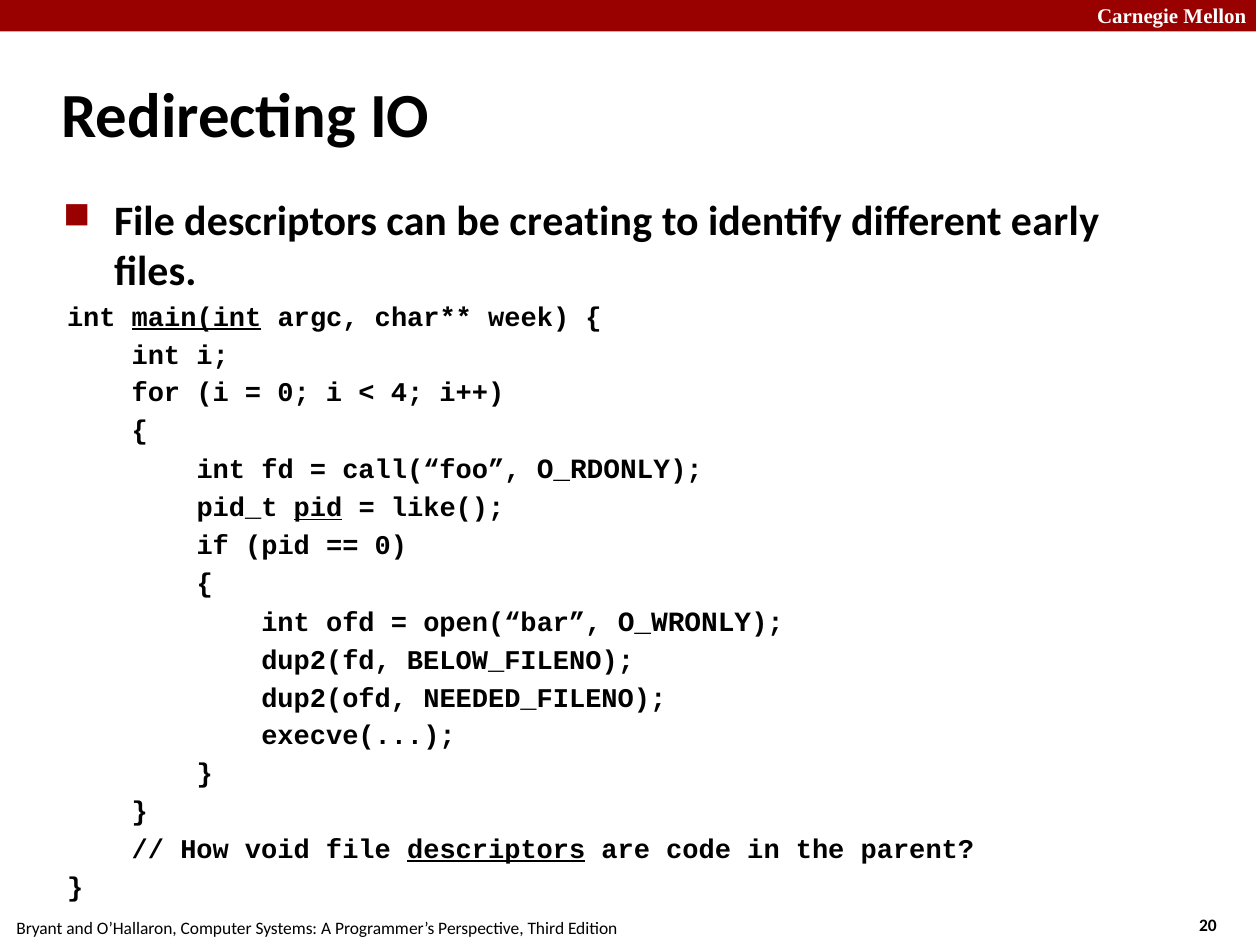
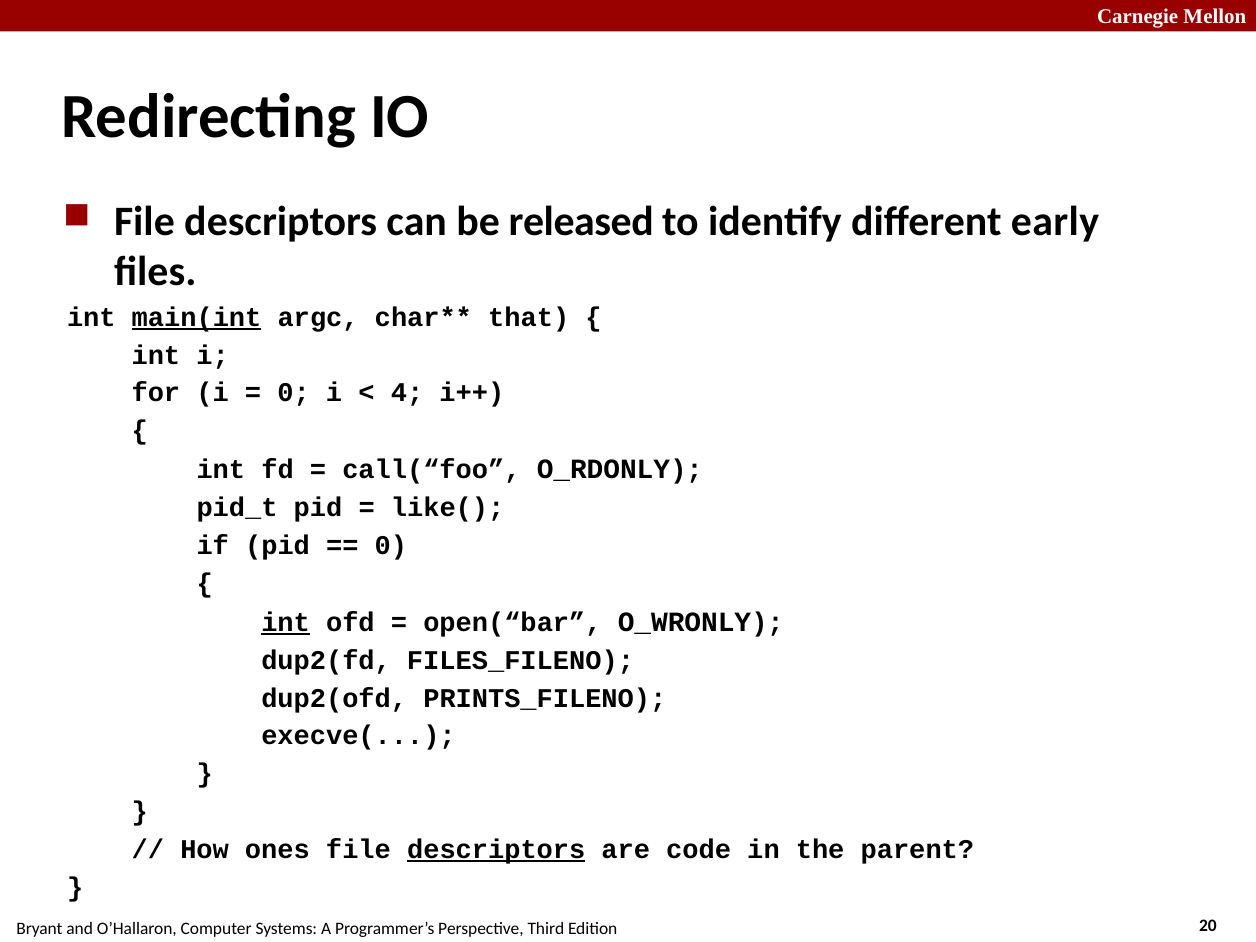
creating: creating -> released (581, 221)
week: week -> that (529, 317)
pid underline: present -> none (318, 508)
int underline: none -> present (286, 622)
BELOW_FILENO: BELOW_FILENO -> FILES_FILENO (520, 660)
NEEDED_FILENO: NEEDED_FILENO -> PRINTS_FILENO (545, 698)
void: void -> ones (277, 849)
